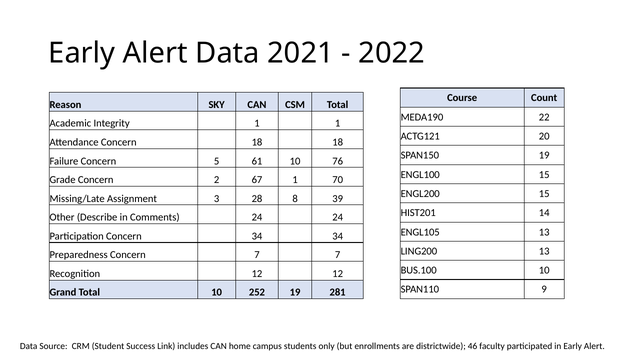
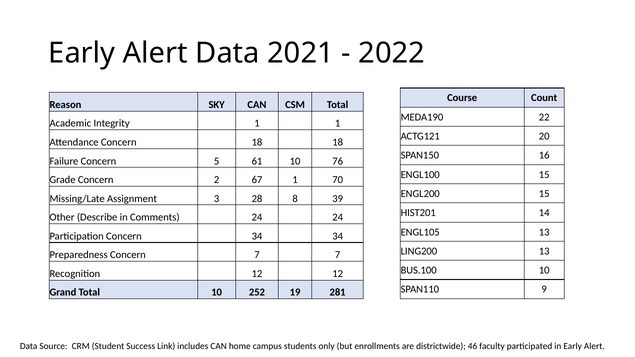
SPAN150 19: 19 -> 16 (544, 155)
